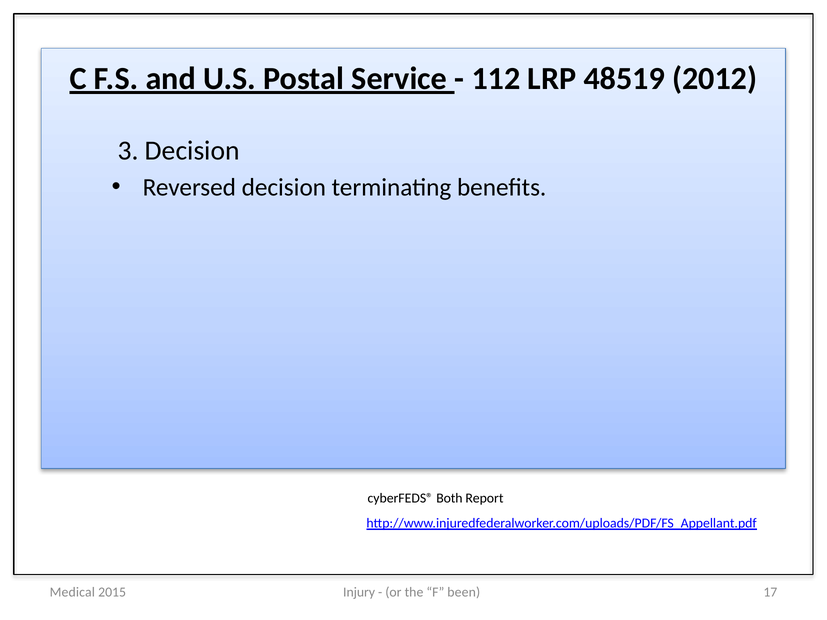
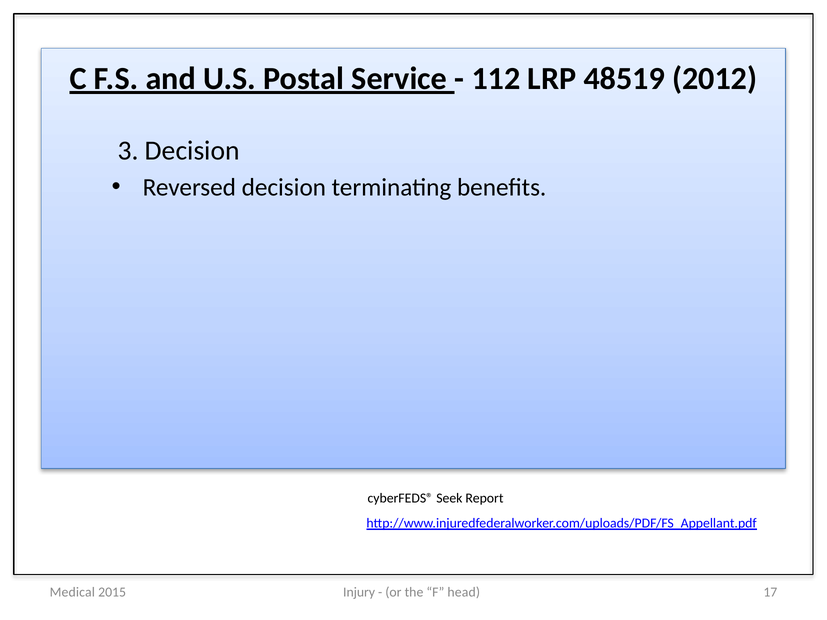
Both: Both -> Seek (449, 498)
been: been -> head (464, 592)
